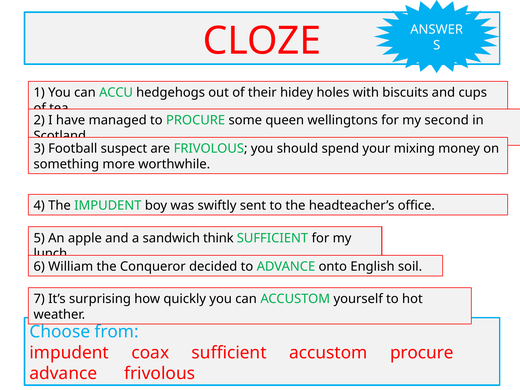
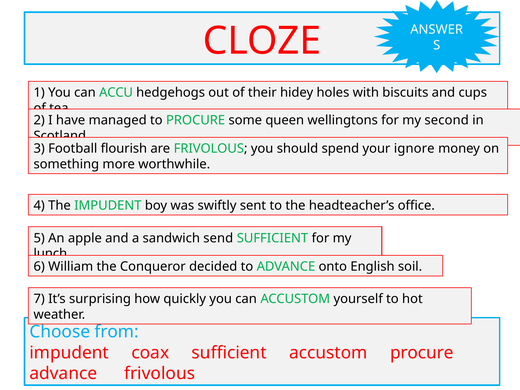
suspect: suspect -> flourish (124, 149)
mixing: mixing -> ignore (414, 149)
think: think -> send (218, 238)
